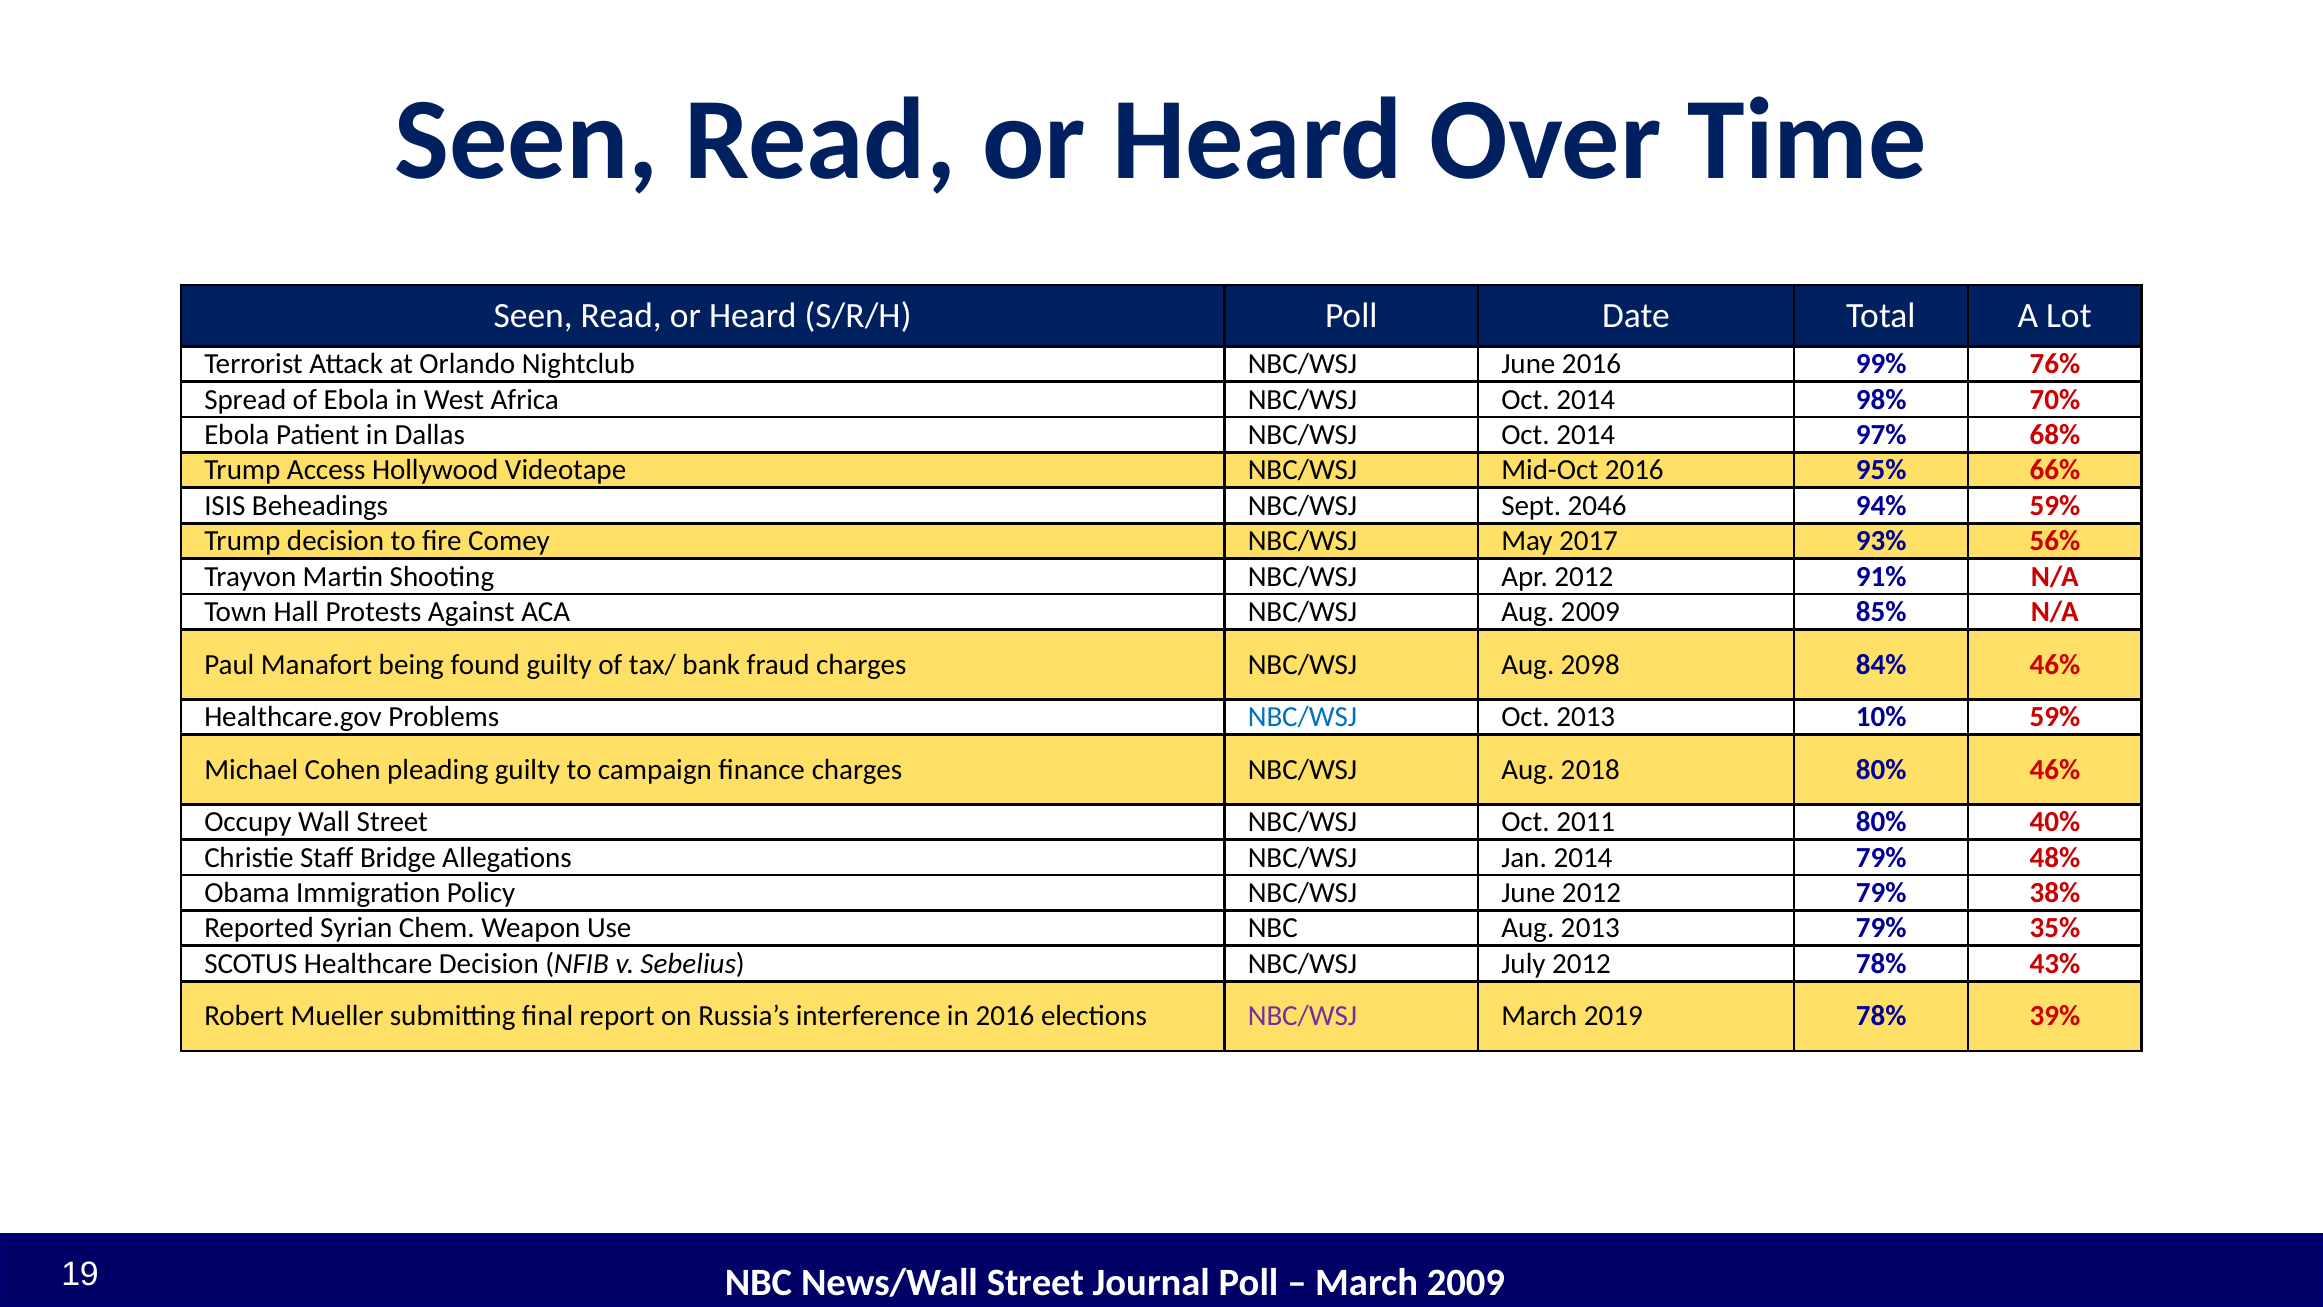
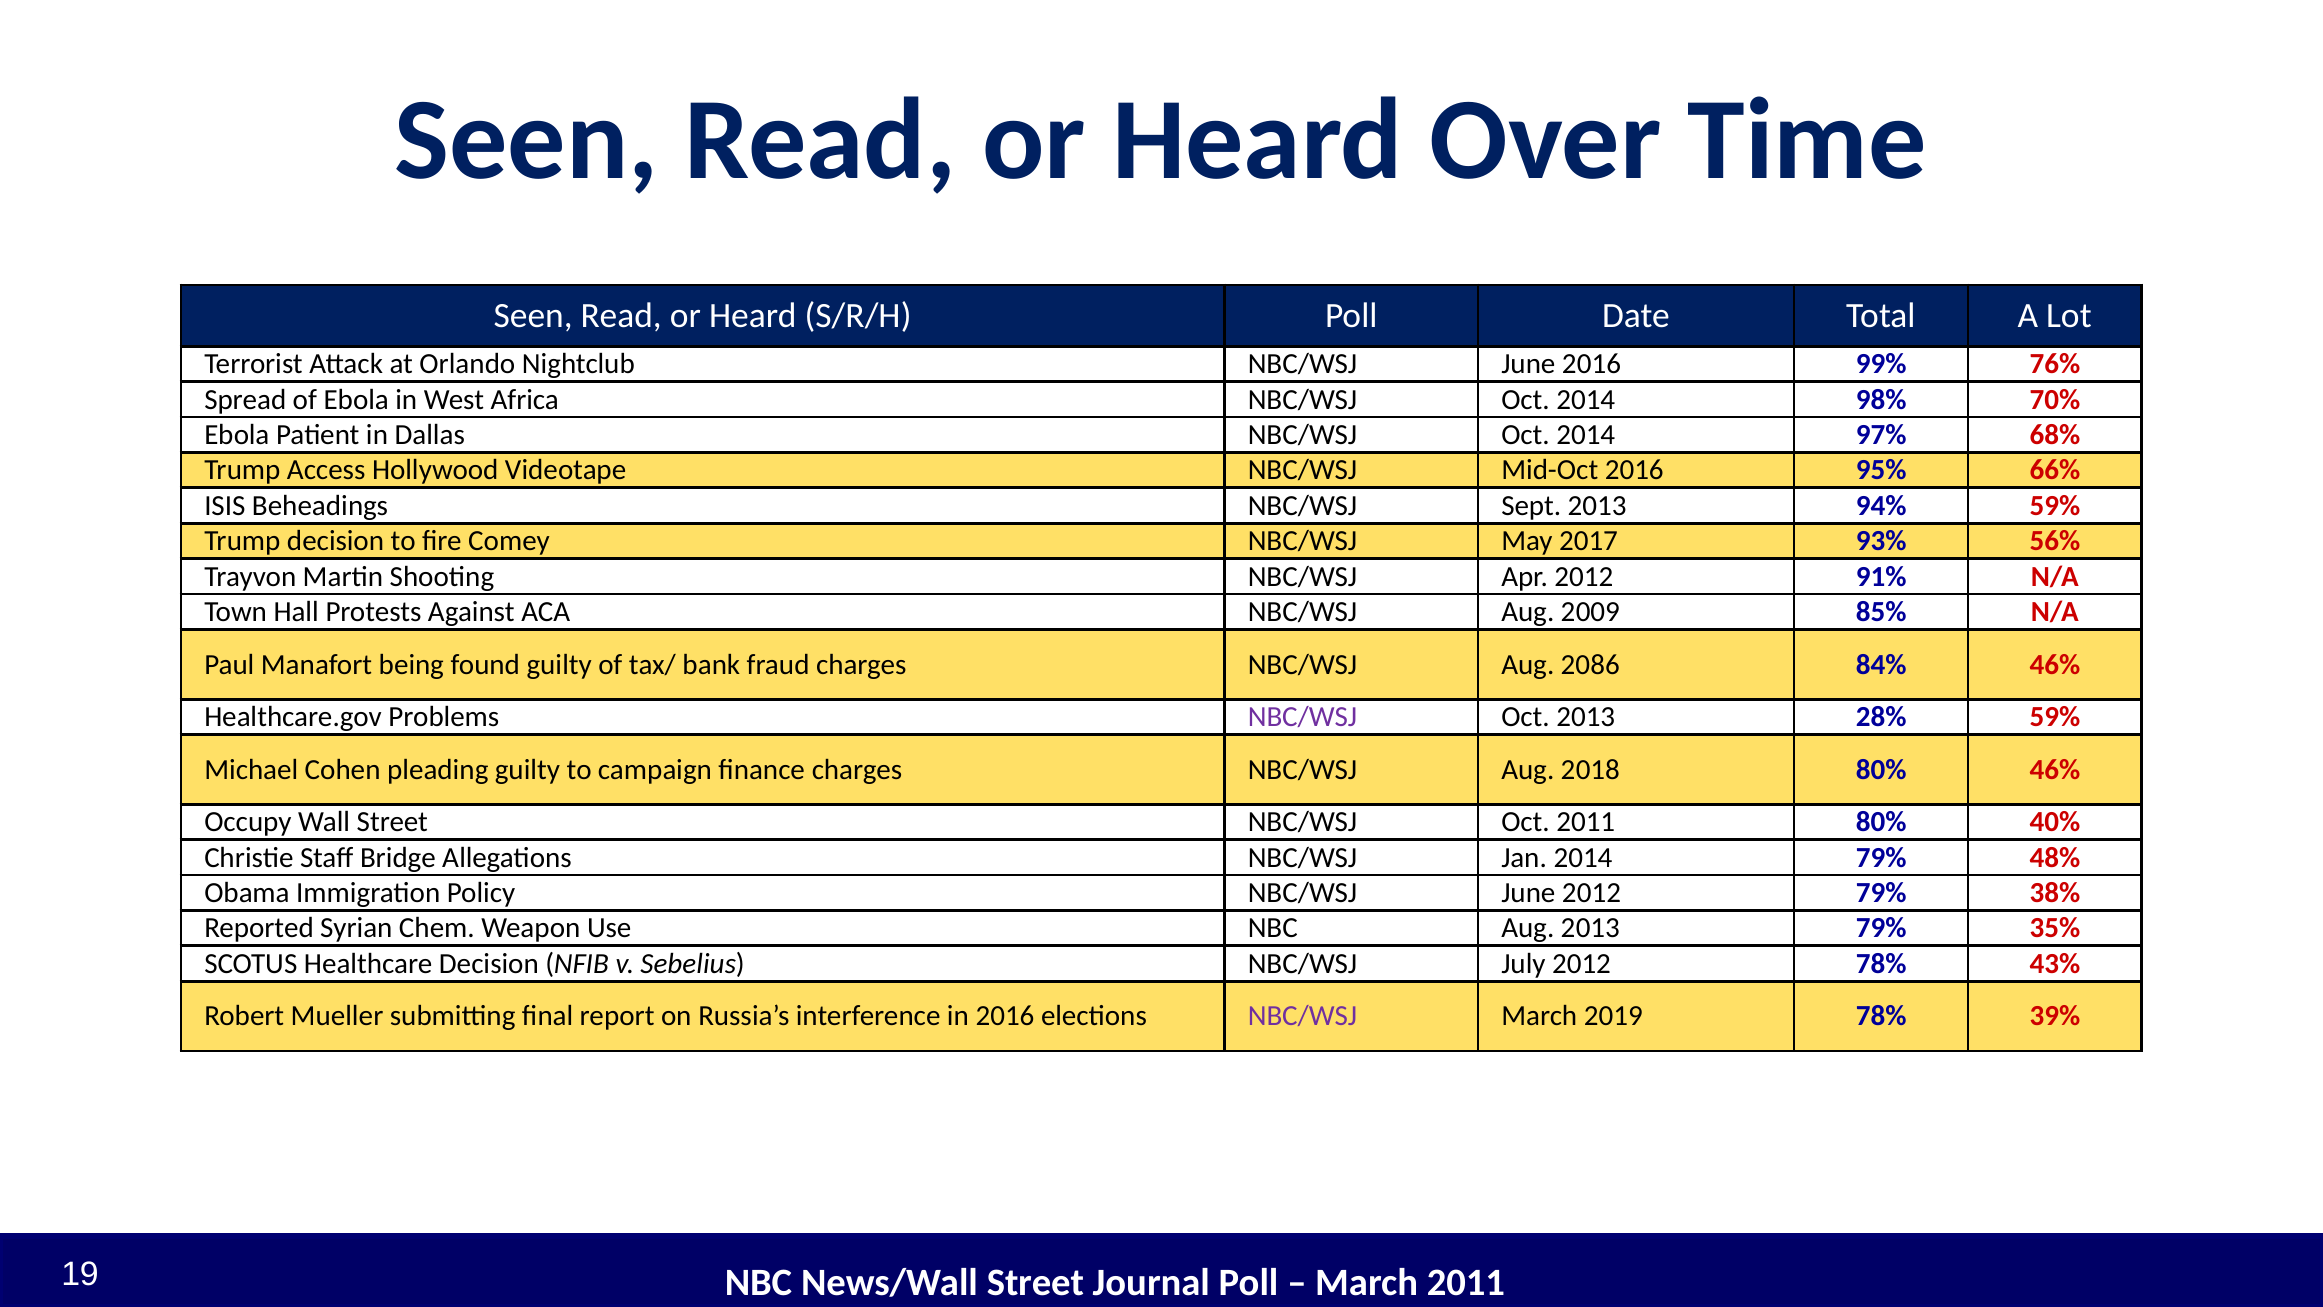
Sept 2046: 2046 -> 2013 (1597, 506)
2098: 2098 -> 2086 (1590, 664)
NBC/WSJ colour: blue -> purple (1302, 717)
10%: 10% -> 28% (1881, 717)
March 2009: 2009 -> 2011 (1466, 1283)
